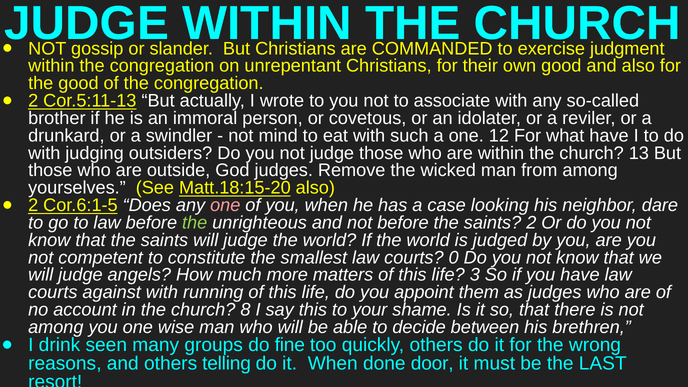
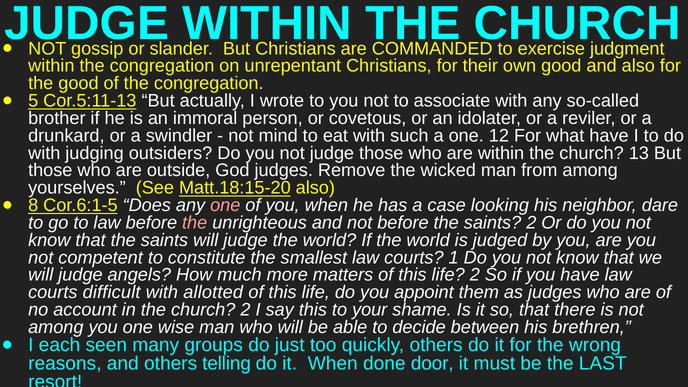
2: 2 -> 5 (33, 101)
2: 2 -> 8 (33, 205)
the colour: light green -> pink (195, 223)
0: 0 -> 1 (454, 258)
life 3: 3 -> 2 (475, 275)
against: against -> difficult (112, 292)
running: running -> allotted (213, 292)
church 8: 8 -> 2 (245, 310)
drink: drink -> each (59, 345)
fine: fine -> just (290, 345)
